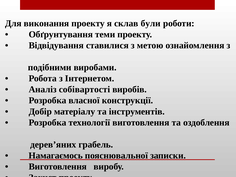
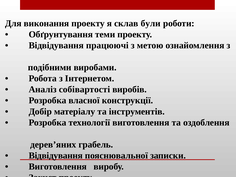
ставилися: ставилися -> працюючі (107, 45)
Намагаємось: Намагаємось -> Відвідування (56, 156)
